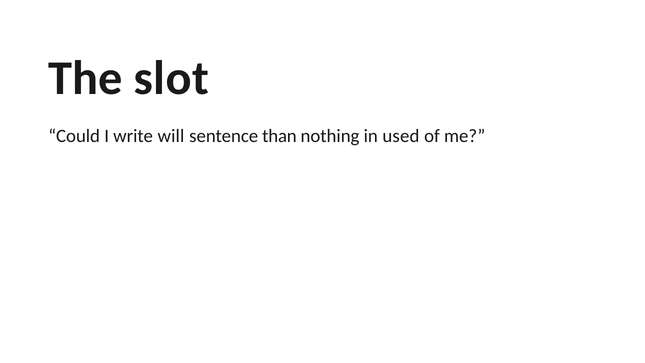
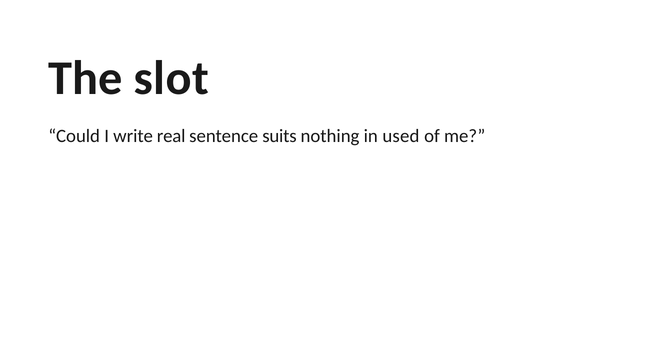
will: will -> real (171, 136)
than: than -> suits (279, 136)
